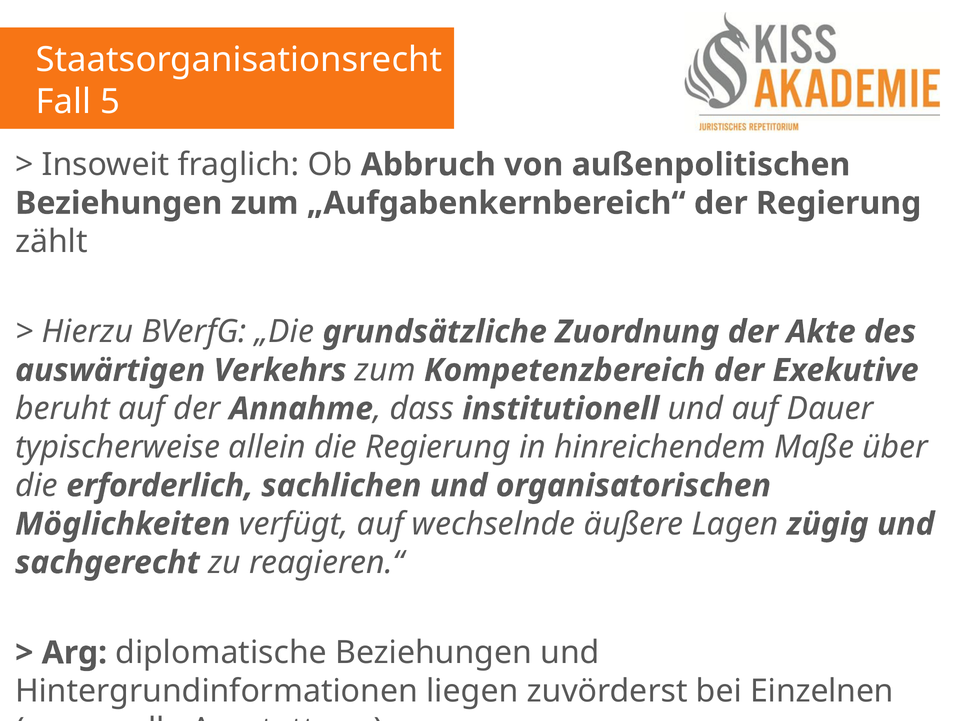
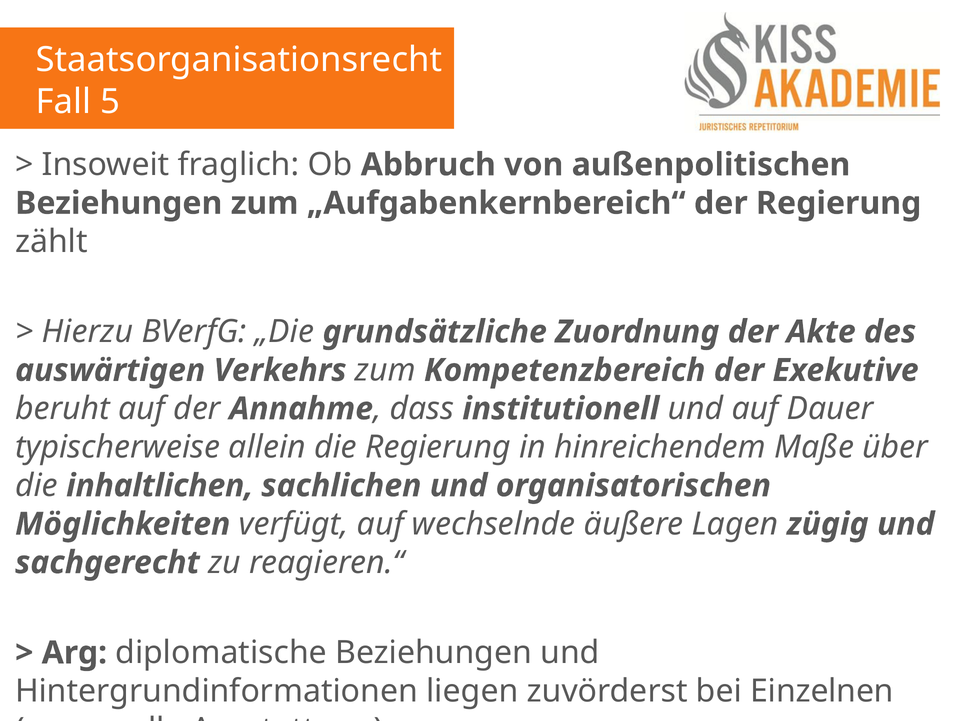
erforderlich: erforderlich -> inhaltlichen (160, 486)
